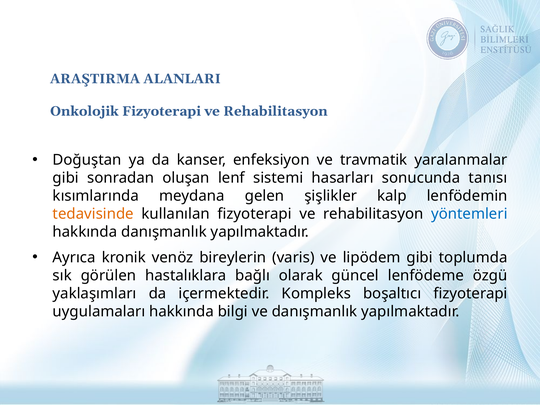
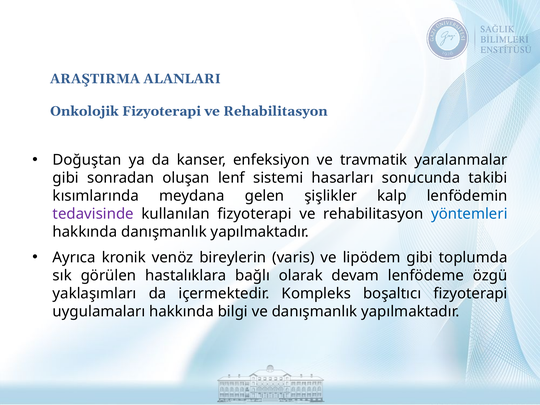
tanısı: tanısı -> takibi (488, 178)
tedavisinde colour: orange -> purple (93, 214)
güncel: güncel -> devam (355, 276)
